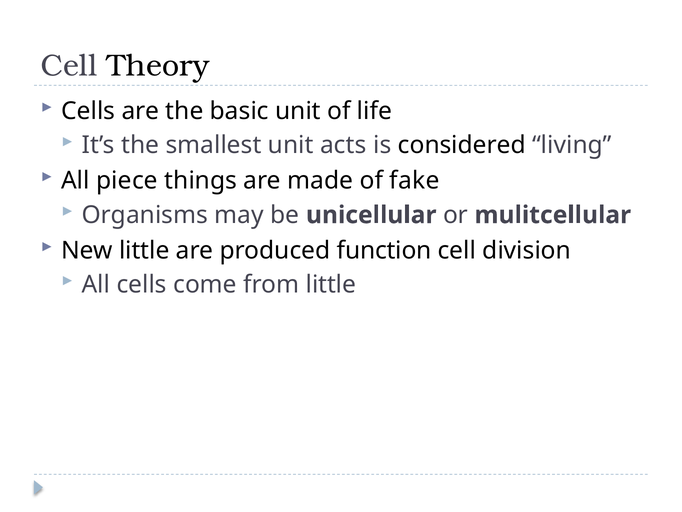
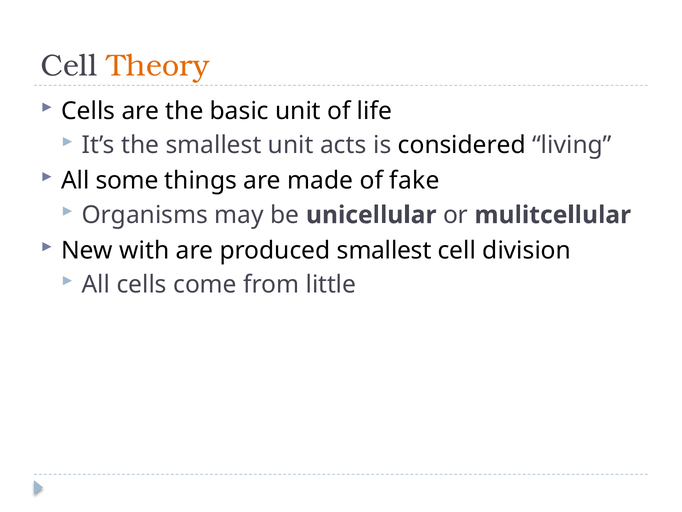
Theory colour: black -> orange (158, 66)
piece: piece -> some (127, 180)
New little: little -> with (144, 250)
produced function: function -> smallest (384, 250)
